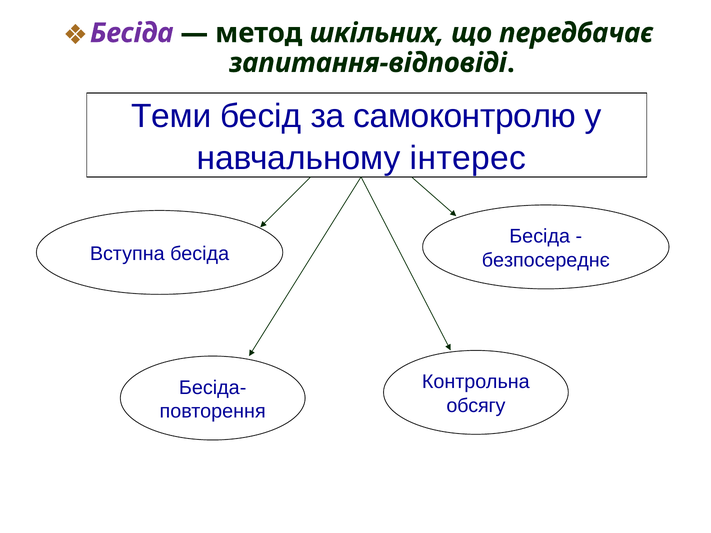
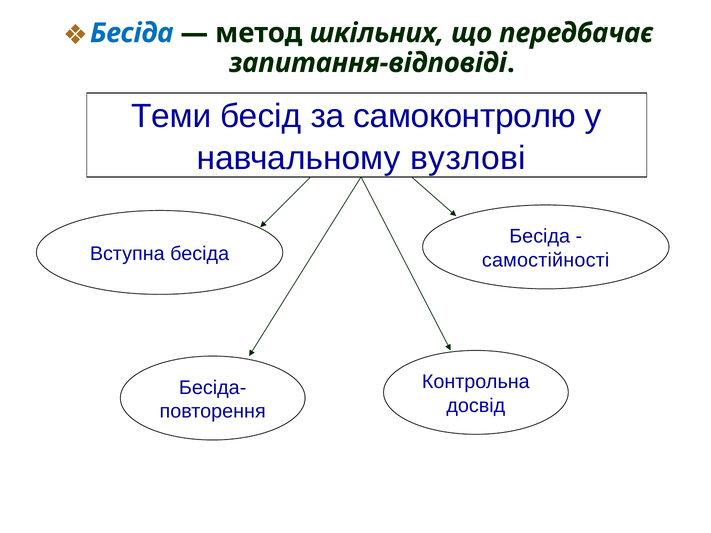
Бесіда colour: purple -> blue (132, 33)
інтерес: інтерес -> вузлові (468, 158)
безпосереднє: безпосереднє -> самостійності (546, 260)
обсягу: обсягу -> досвід (476, 406)
